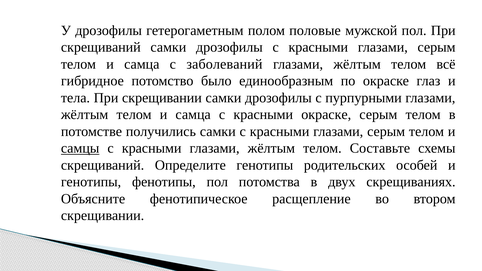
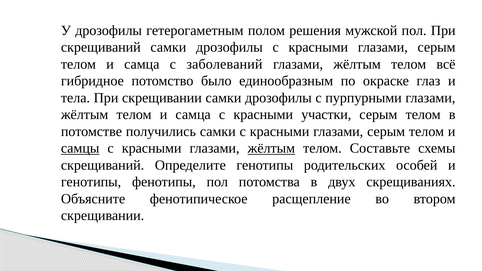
половые: половые -> решения (315, 30)
красными окраске: окраске -> участки (326, 115)
жёлтым underline: none -> present (271, 148)
